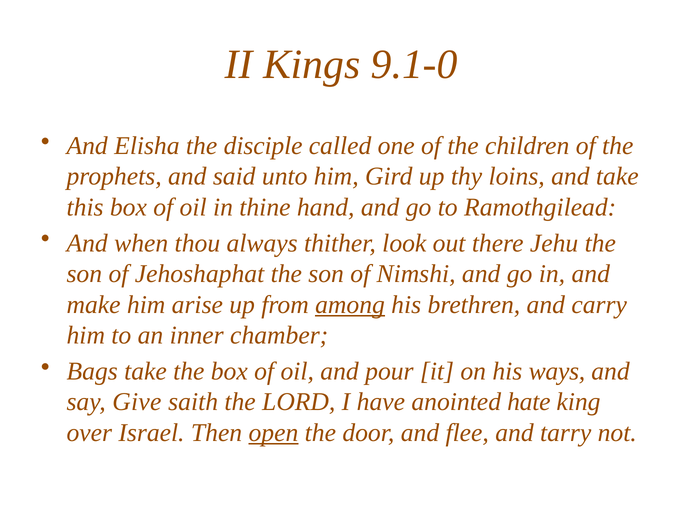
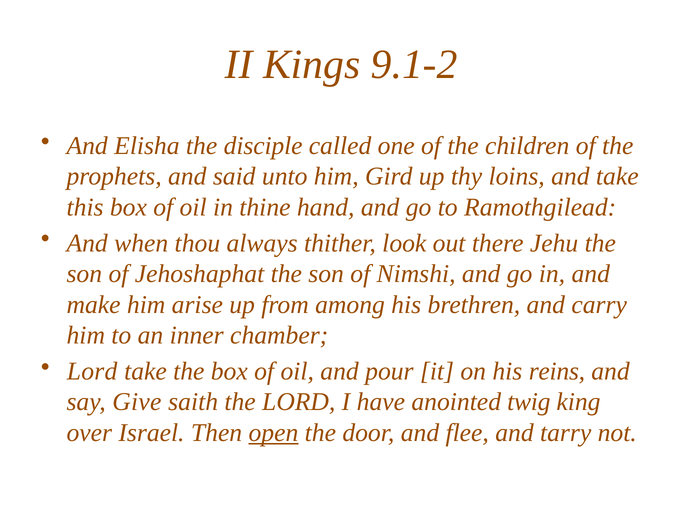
9.1-0: 9.1-0 -> 9.1-2 (414, 64)
among underline: present -> none (350, 305)
Bags: Bags -> Lord (92, 371)
ways: ways -> reins (557, 371)
hate: hate -> twig (529, 402)
